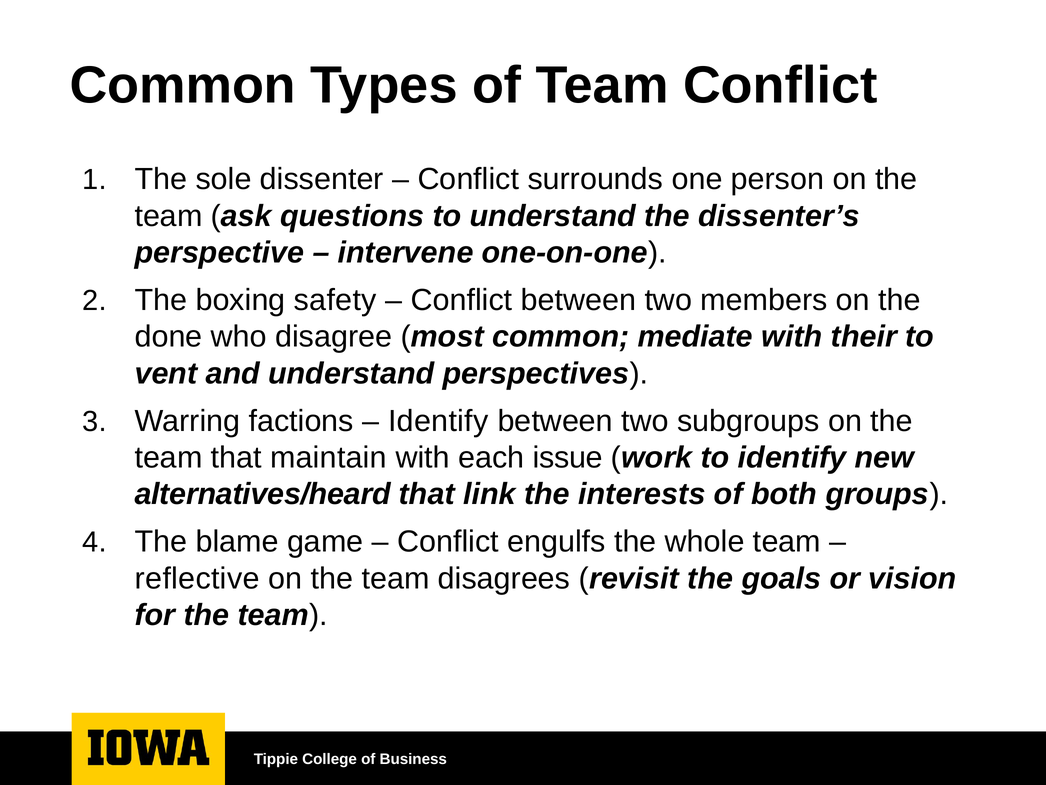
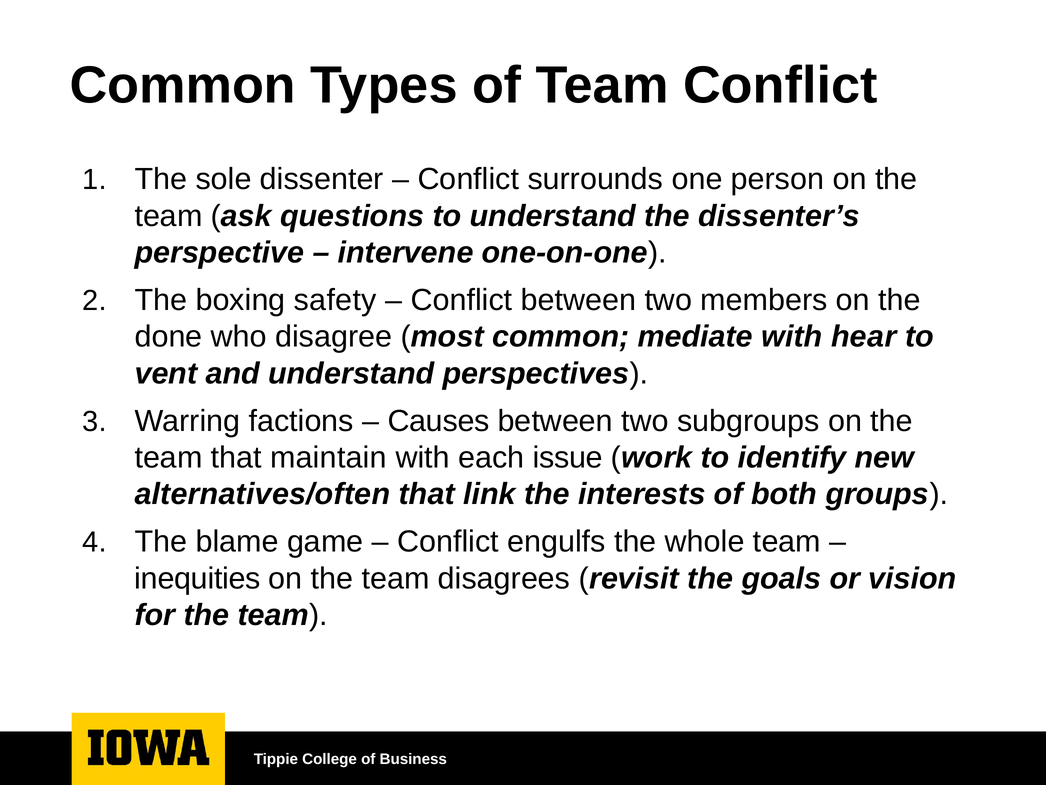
their: their -> hear (864, 337)
Identify: Identify -> Causes (439, 421)
alternatives/heard: alternatives/heard -> alternatives/often (262, 494)
reflective: reflective -> inequities (197, 578)
